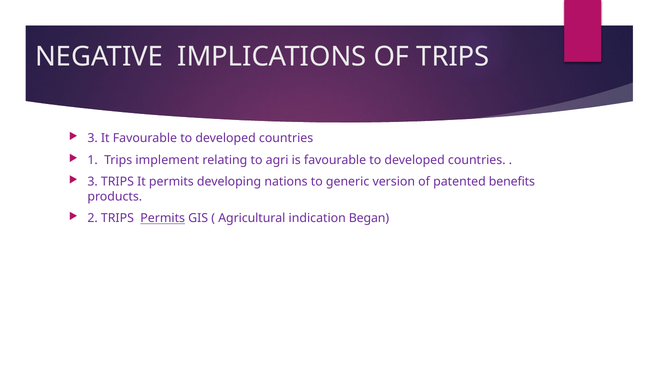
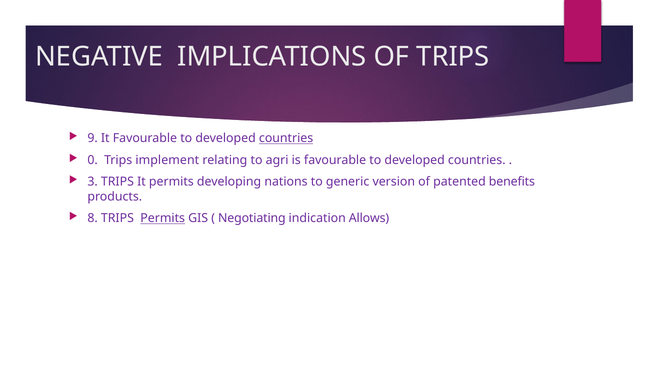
3: 3 -> 9 (93, 138)
countries underline: none -> present (286, 138)
1: 1 -> 0 (93, 160)
2: 2 -> 8 (93, 218)
Agricultural: Agricultural -> Negotiating (252, 218)
Began: Began -> Allows (369, 218)
